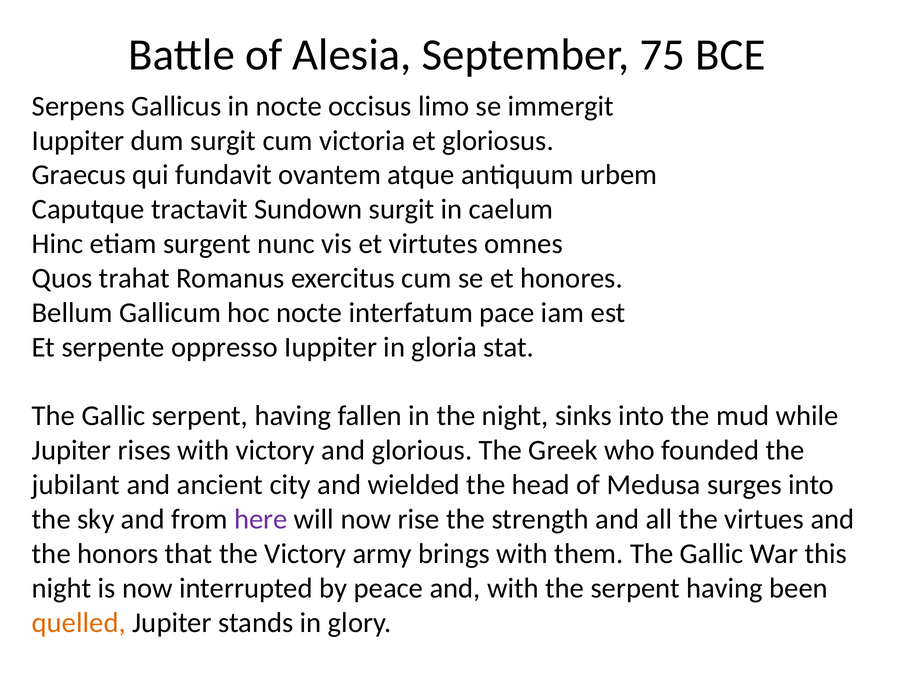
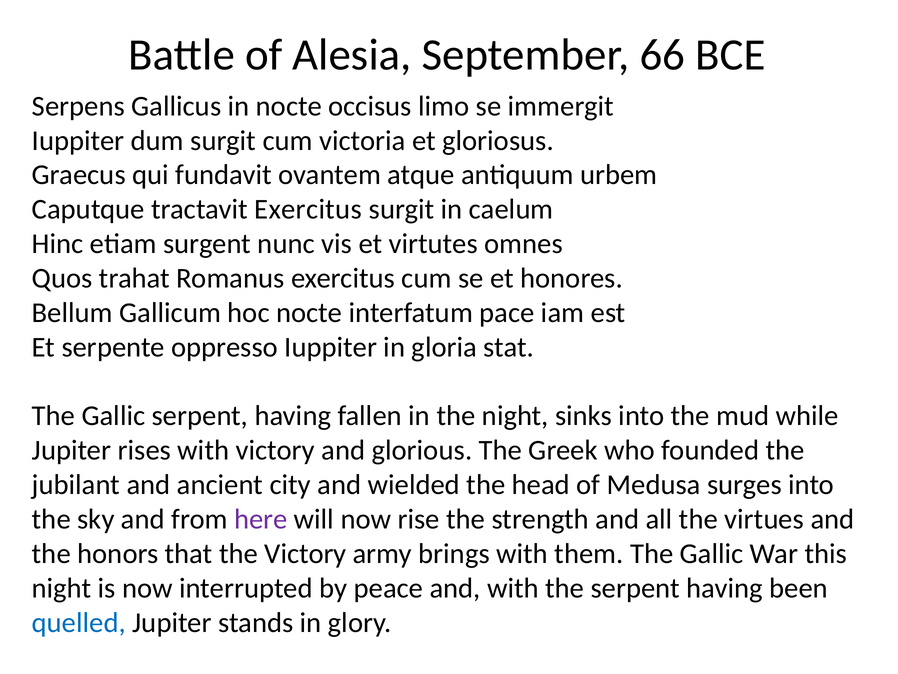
75: 75 -> 66 (662, 55)
tractavit Sundown: Sundown -> Exercitus (308, 209)
quelled colour: orange -> blue (79, 622)
